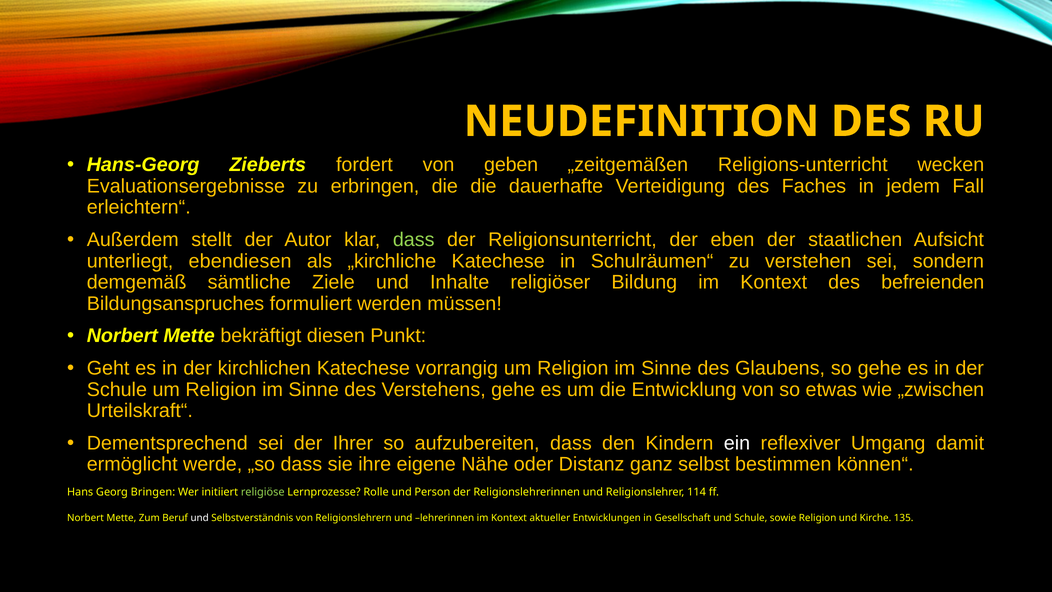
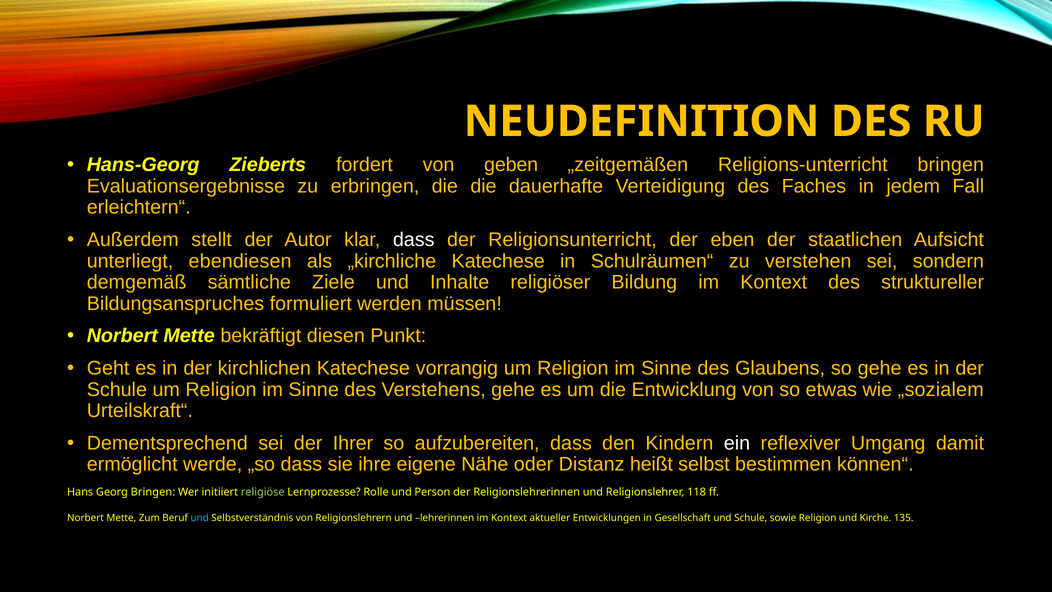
Religions-unterricht wecken: wecken -> bringen (951, 165)
dass colour: light green -> white (414, 240)
befreienden: befreienden -> struktureller (933, 282)
„zwischen: „zwischen -> „sozialem (941, 389)
ganz: ganz -> heißt (651, 464)
114: 114 -> 118 (697, 492)
und colour: white -> light blue (200, 518)
